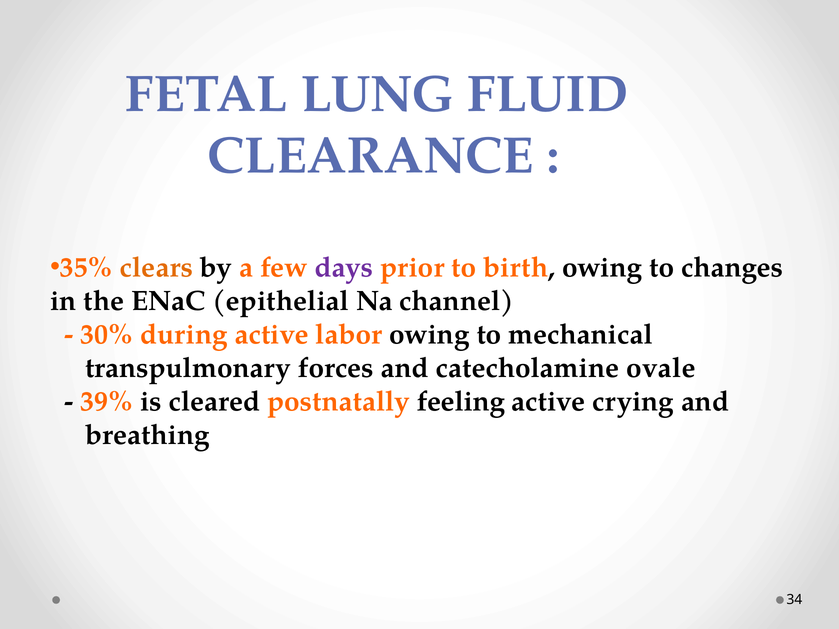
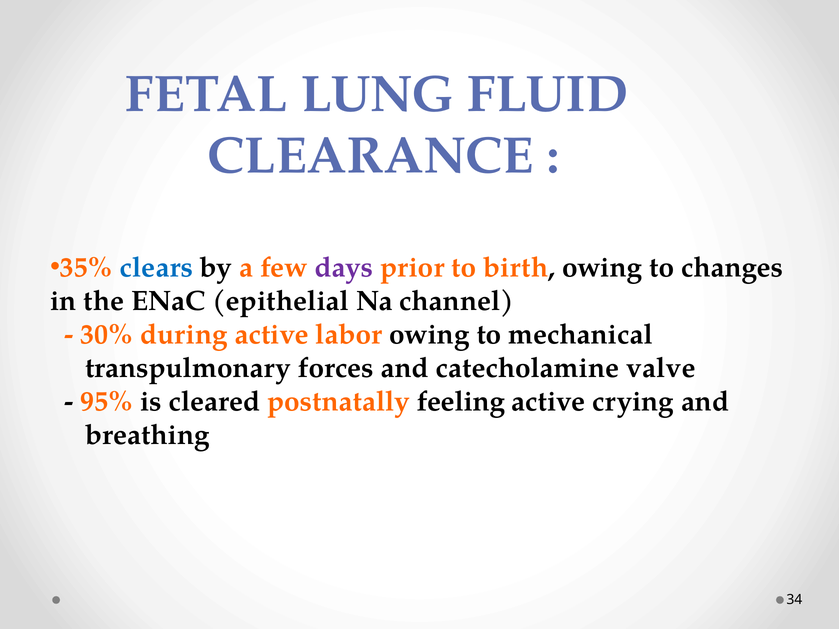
clears colour: orange -> blue (156, 268)
ovale: ovale -> valve (661, 368)
39%: 39% -> 95% (107, 402)
